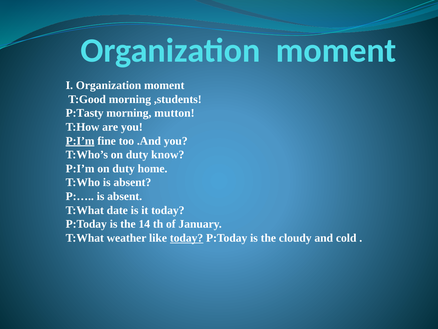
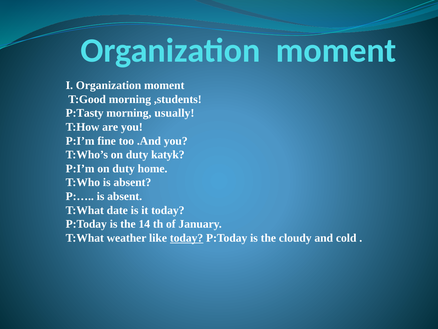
mutton: mutton -> usually (174, 113)
P:I’m underline: present -> none (80, 141)
know: know -> katyk (168, 155)
